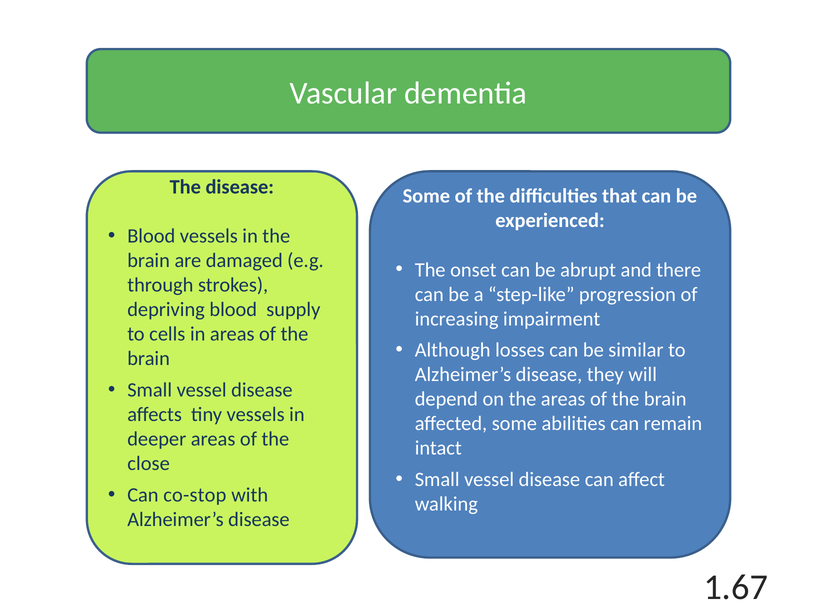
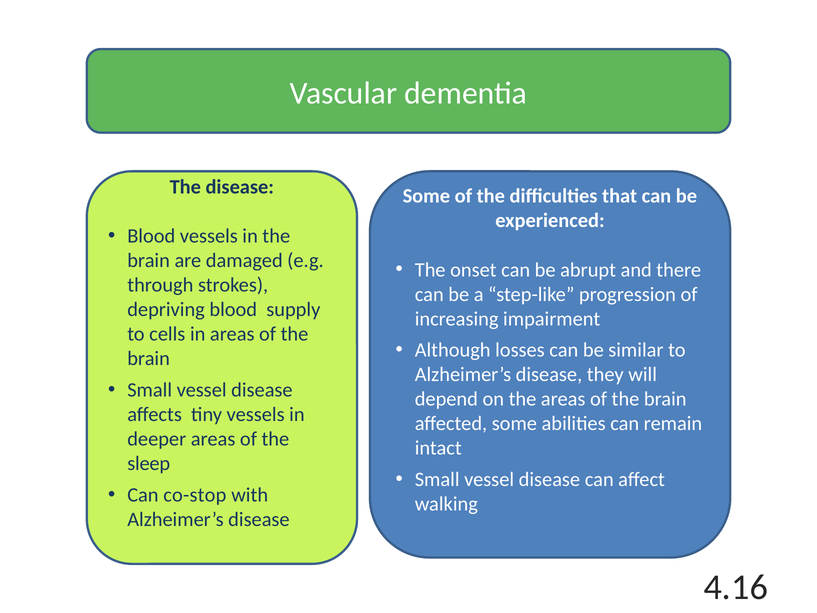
close: close -> sleep (149, 463)
1.67: 1.67 -> 4.16 (736, 587)
